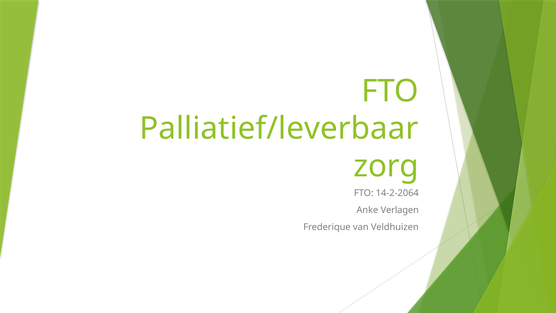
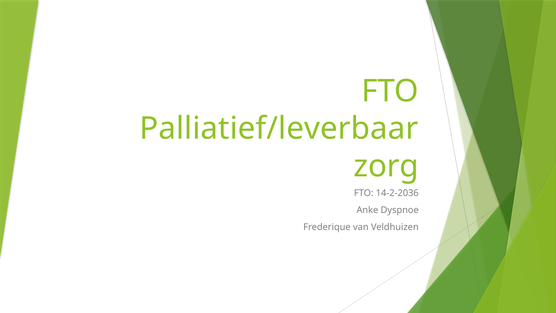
14-2-2064: 14-2-2064 -> 14-2-2036 (397, 193)
Verlagen: Verlagen -> Dyspnoe (400, 210)
